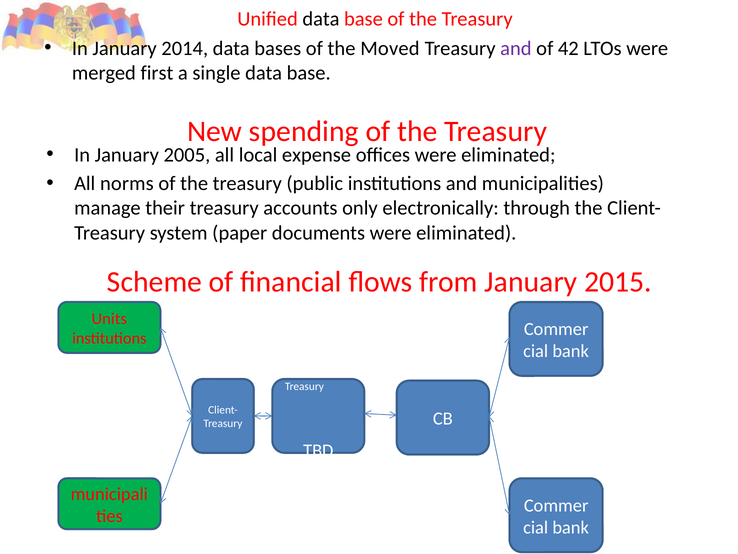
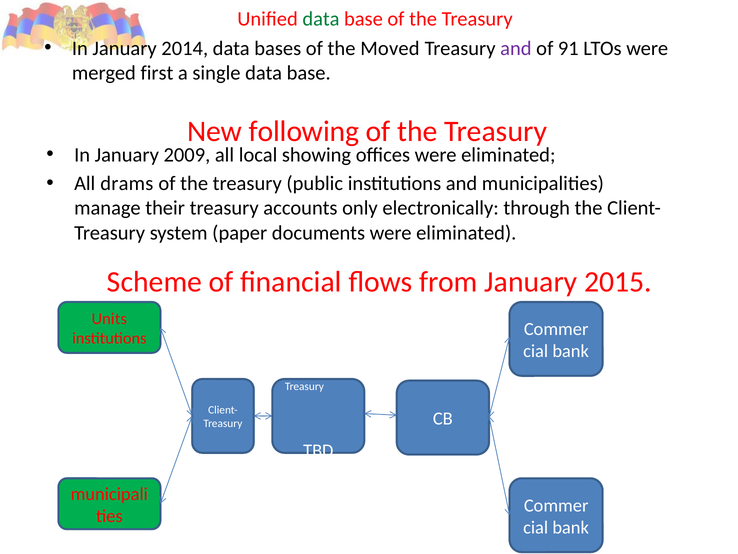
data colour: black -> green (321, 19)
42: 42 -> 91 (568, 48)
spending: spending -> following (304, 131)
2005: 2005 -> 2009 (187, 155)
expense: expense -> showing (317, 155)
norms: norms -> drams (127, 183)
